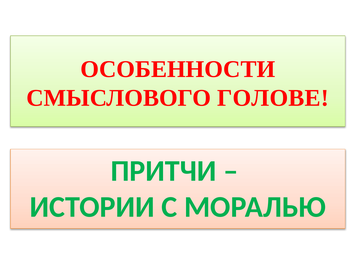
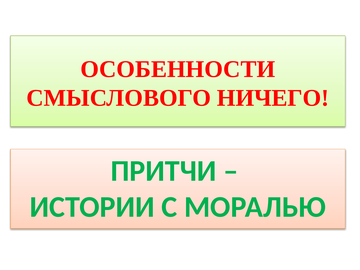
ГОЛОВЕ: ГОЛОВЕ -> НИЧЕГО (273, 98)
